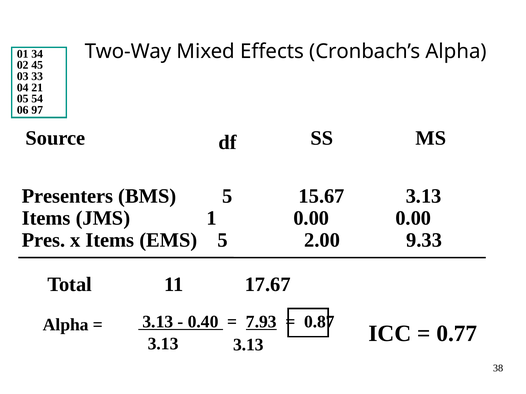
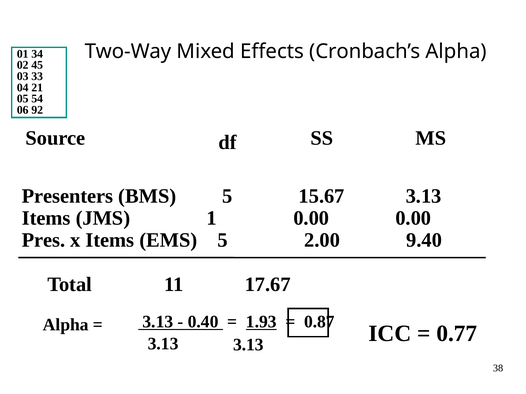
97: 97 -> 92 (37, 110)
9.33: 9.33 -> 9.40 (424, 240)
7.93: 7.93 -> 1.93 (261, 322)
